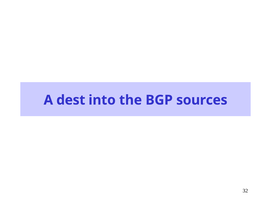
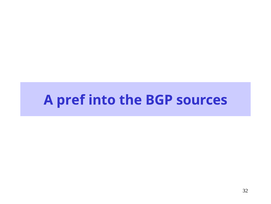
dest: dest -> pref (71, 100)
